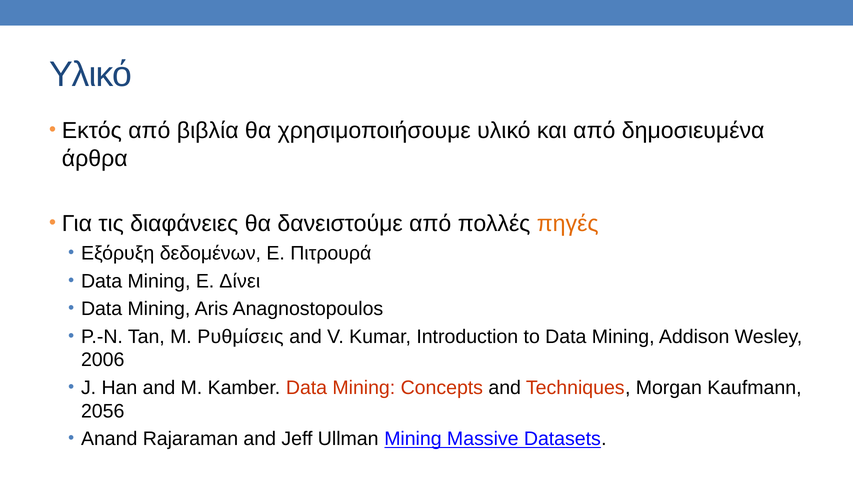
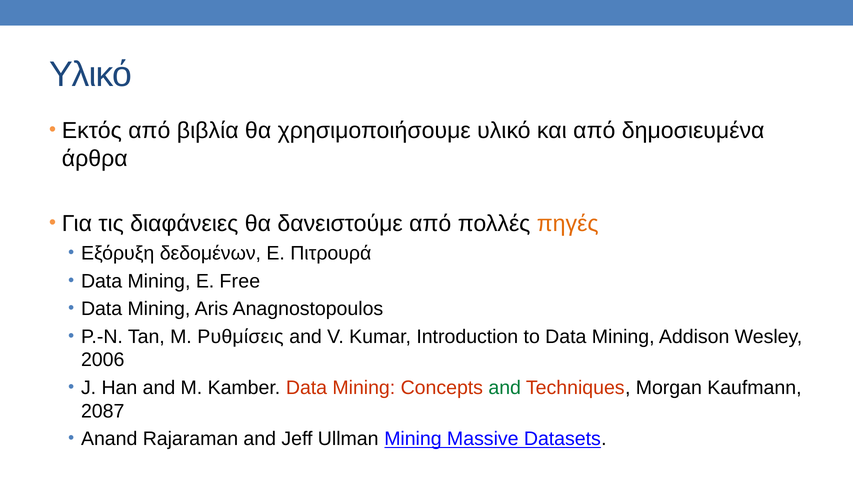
Δίνει: Δίνει -> Free (240, 281)
and colour: black -> green (505, 388)
2056: 2056 -> 2087 (103, 411)
